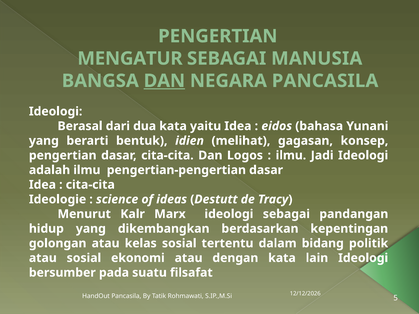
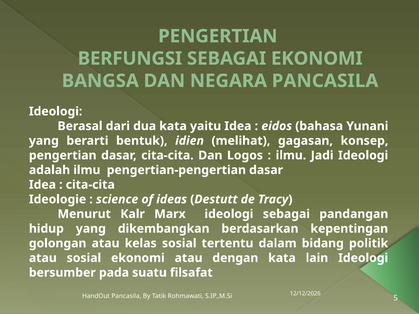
MENGATUR: MENGATUR -> BERFUNGSI (130, 59)
SEBAGAI MANUSIA: MANUSIA -> EKONOMI (317, 59)
DAN underline: present -> none (164, 81)
